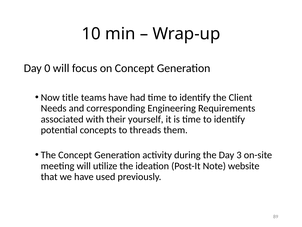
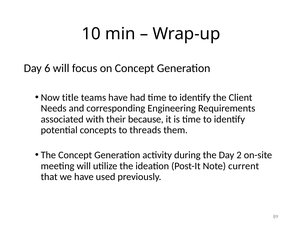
0: 0 -> 6 (47, 68)
yourself: yourself -> because (146, 119)
3: 3 -> 2 (239, 155)
website: website -> current (244, 166)
